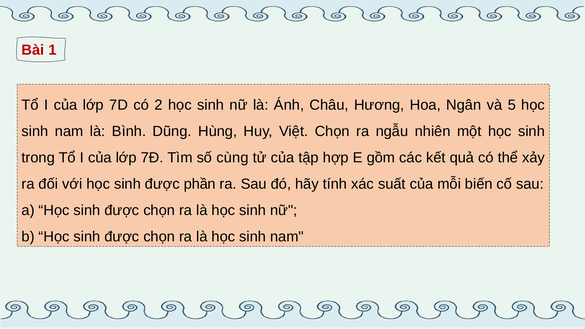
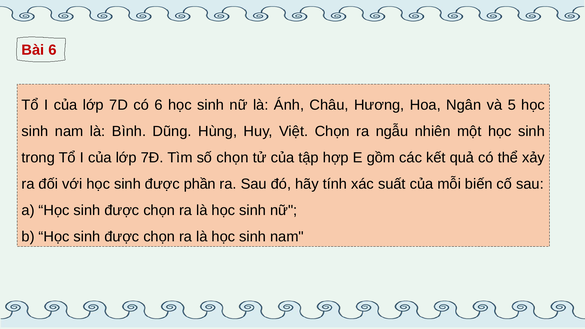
Bài 1: 1 -> 6 (52, 50)
có 2: 2 -> 6 (159, 105)
số cùng: cùng -> chọn (232, 158)
